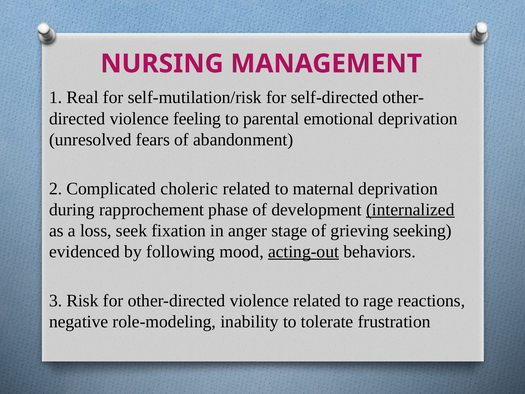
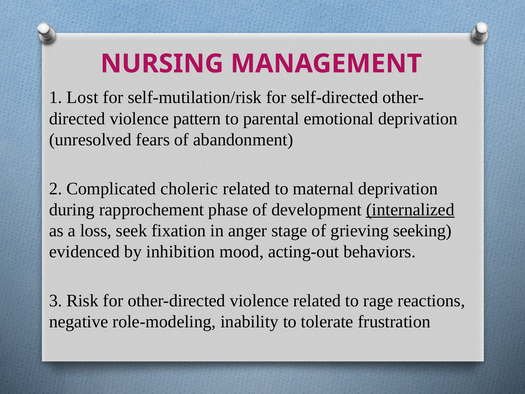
Real: Real -> Lost (82, 97)
feeling: feeling -> pattern (197, 118)
following: following -> inhibition (181, 251)
acting-out underline: present -> none (304, 251)
